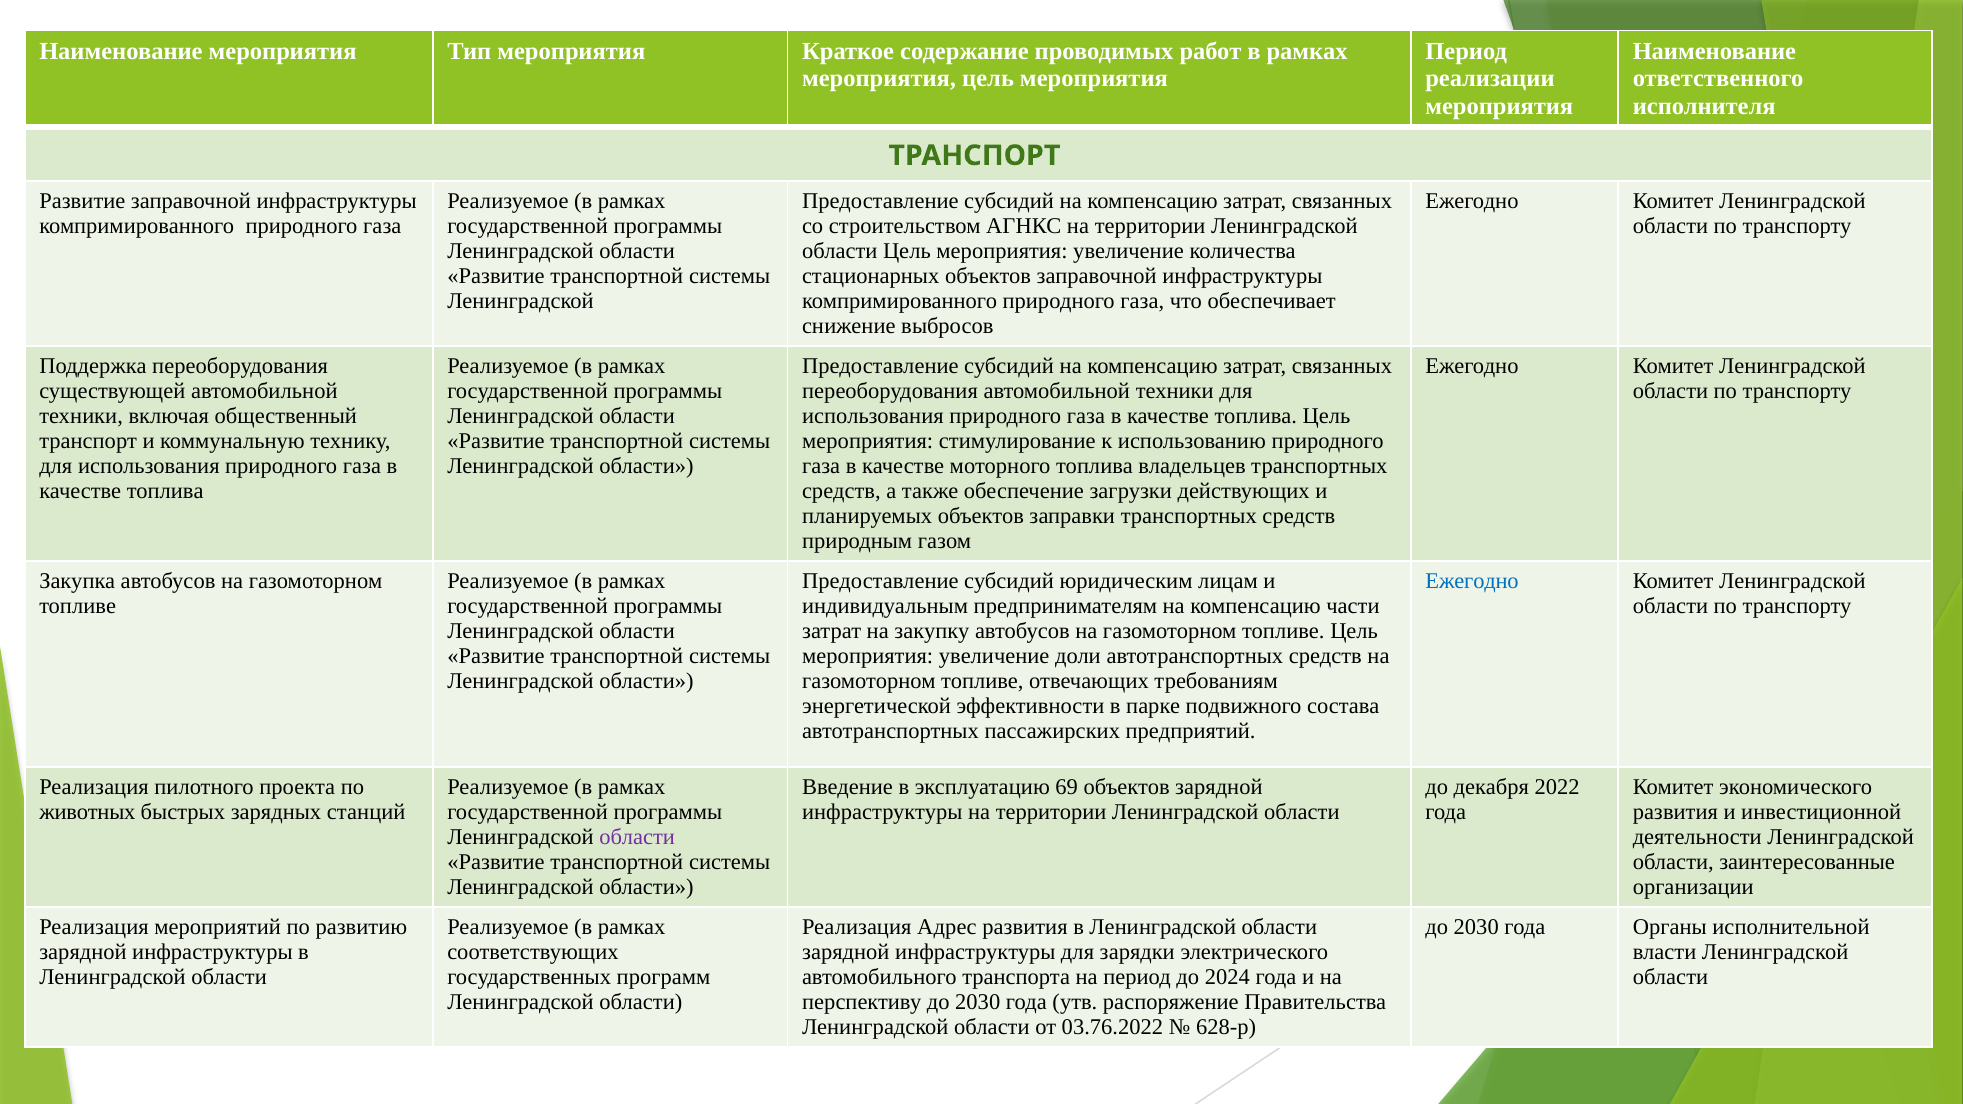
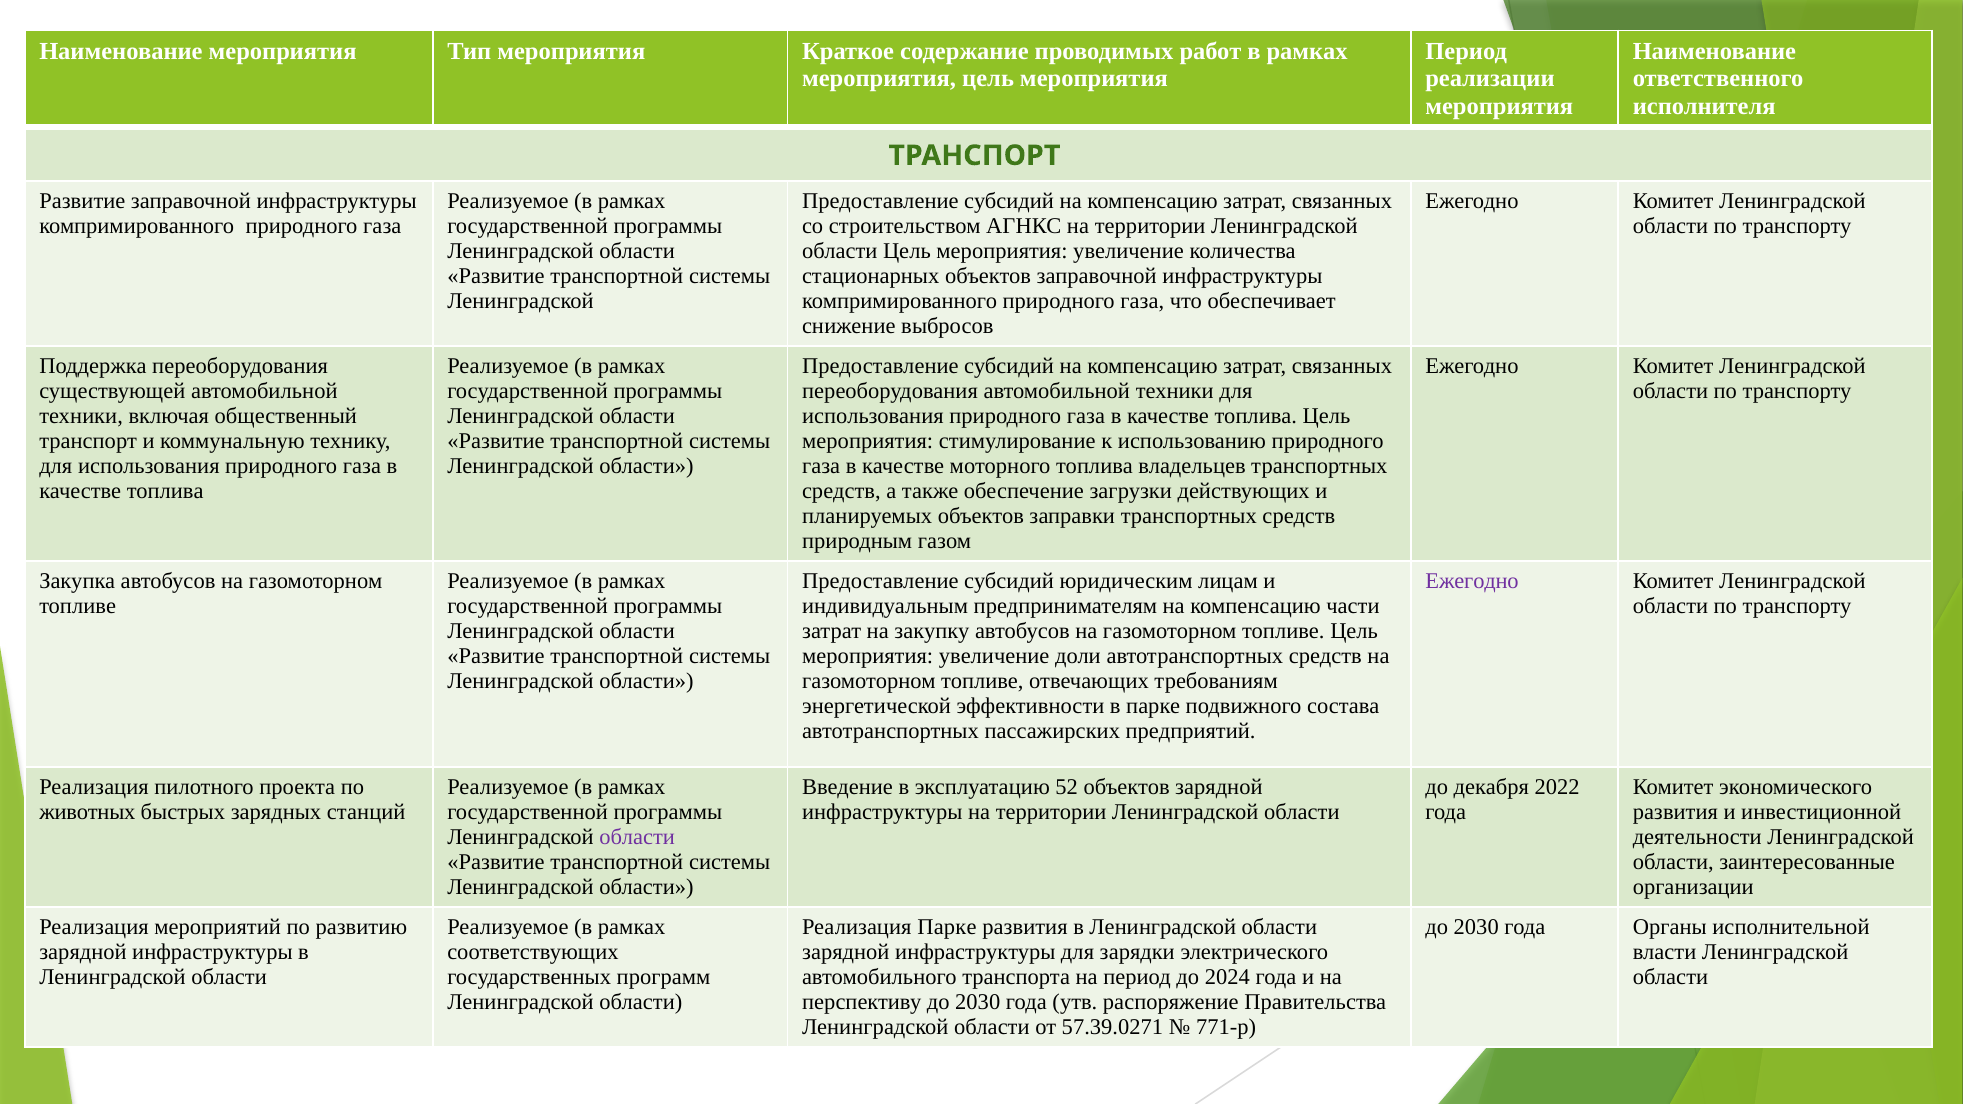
Ежегодно colour: blue -> purple (1472, 581)
69: 69 -> 52 (1067, 787)
Реализация Адрес: Адрес -> Парке (947, 927)
03.76.2022: 03.76.2022 -> 57.39.0271 (1112, 1027)
628-р: 628-р -> 771-р (1226, 1027)
